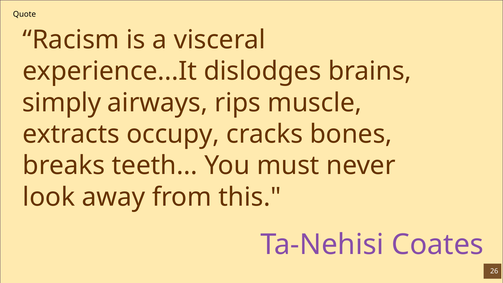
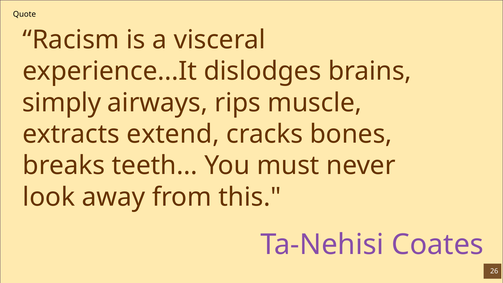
occupy: occupy -> extend (173, 134)
